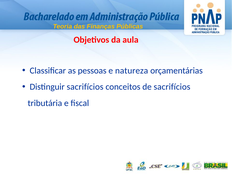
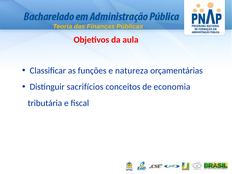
pessoas: pessoas -> funções (92, 71)
de sacrifícios: sacrifícios -> economia (172, 87)
